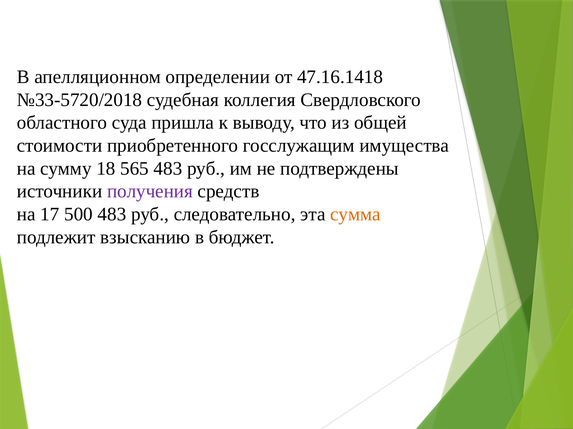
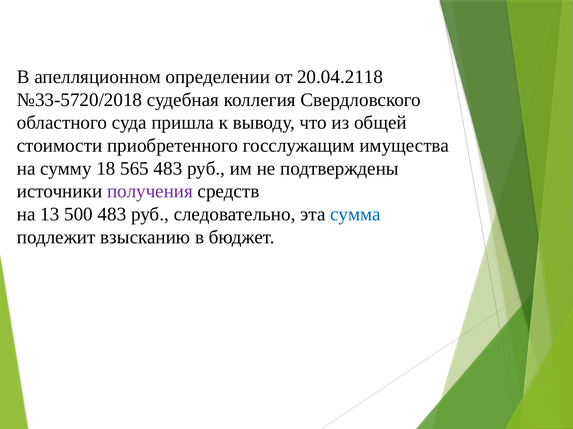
47.16.1418: 47.16.1418 -> 20.04.2118 (340, 77)
17: 17 -> 13 (50, 215)
сумма colour: orange -> blue (355, 215)
